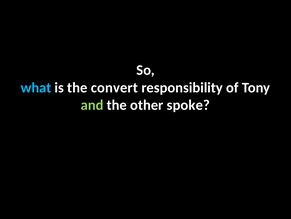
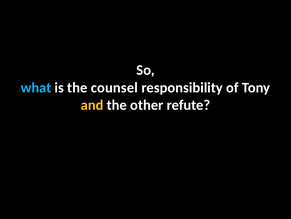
convert: convert -> counsel (114, 87)
and colour: light green -> yellow (92, 105)
spoke: spoke -> refute (188, 105)
